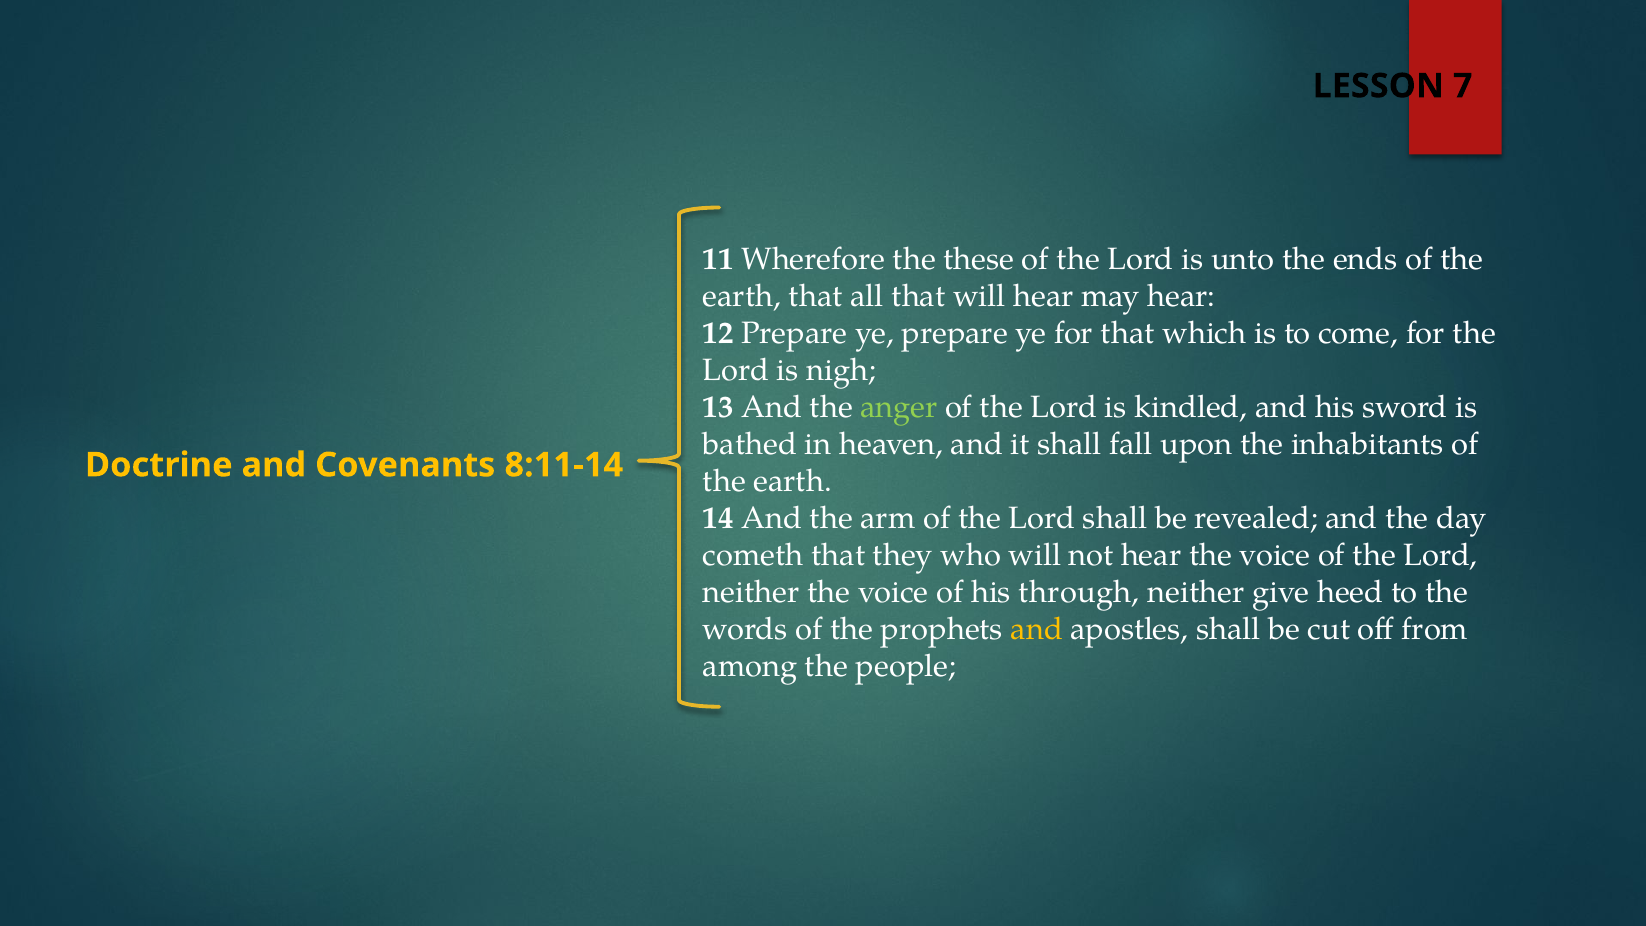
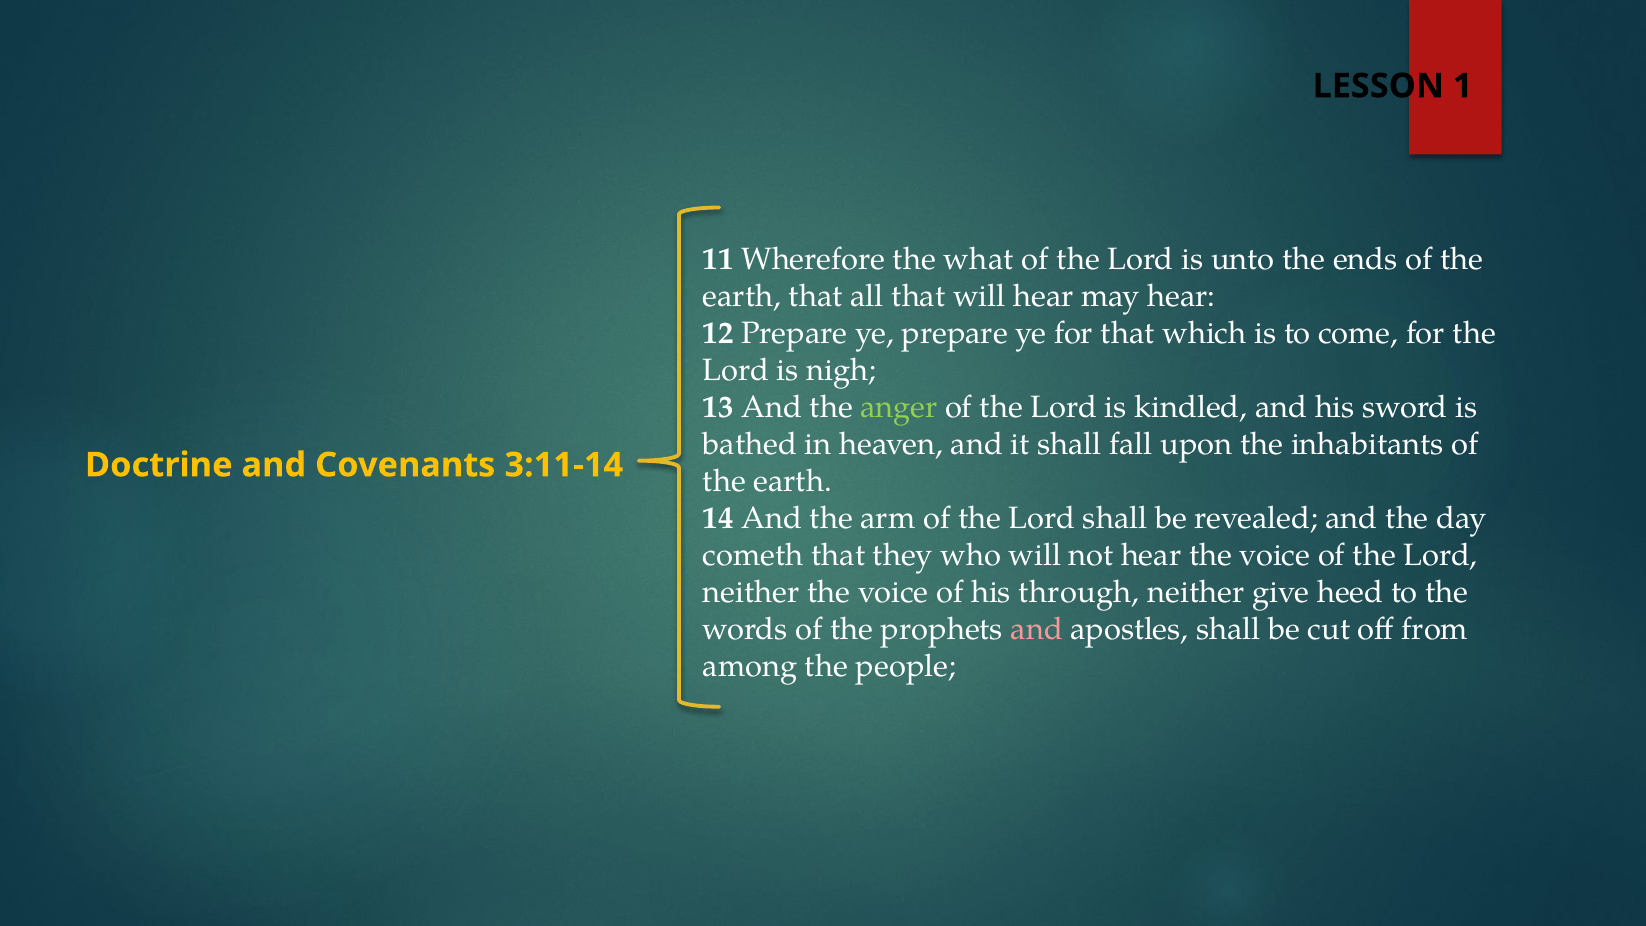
7: 7 -> 1 (1463, 86)
these: these -> what (979, 259)
8:11-14: 8:11-14 -> 3:11-14 (564, 465)
and colour: yellow -> pink (1037, 629)
